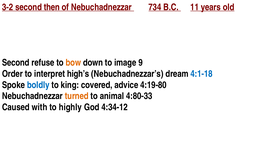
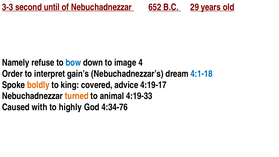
3-2: 3-2 -> 3-3 (8, 7)
then: then -> until (52, 7)
734: 734 -> 652 (155, 7)
11: 11 -> 29 (195, 7)
Second: Second -> Namely (16, 63)
bow colour: orange -> blue (73, 63)
9: 9 -> 4 (141, 63)
high’s: high’s -> gain’s (78, 74)
boldly colour: blue -> orange (38, 85)
4:19-80: 4:19-80 -> 4:19-17 (153, 85)
4:80-33: 4:80-33 -> 4:19-33 (139, 96)
4:34-12: 4:34-12 -> 4:34-76 (115, 107)
